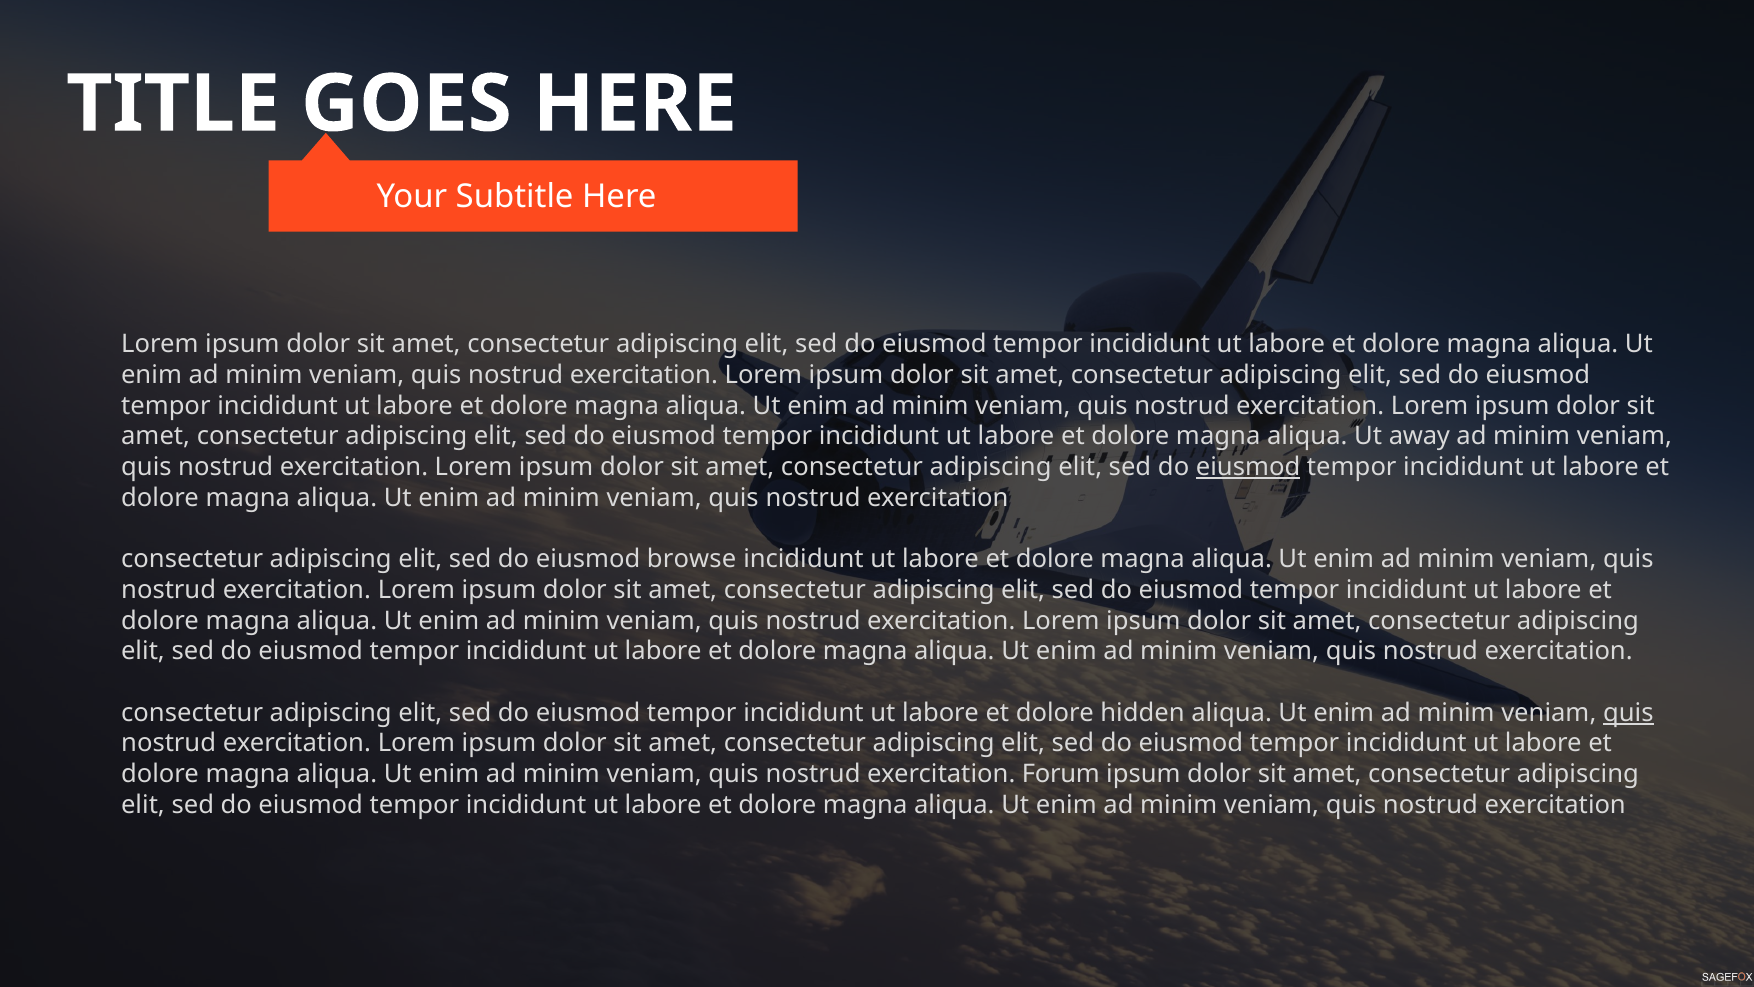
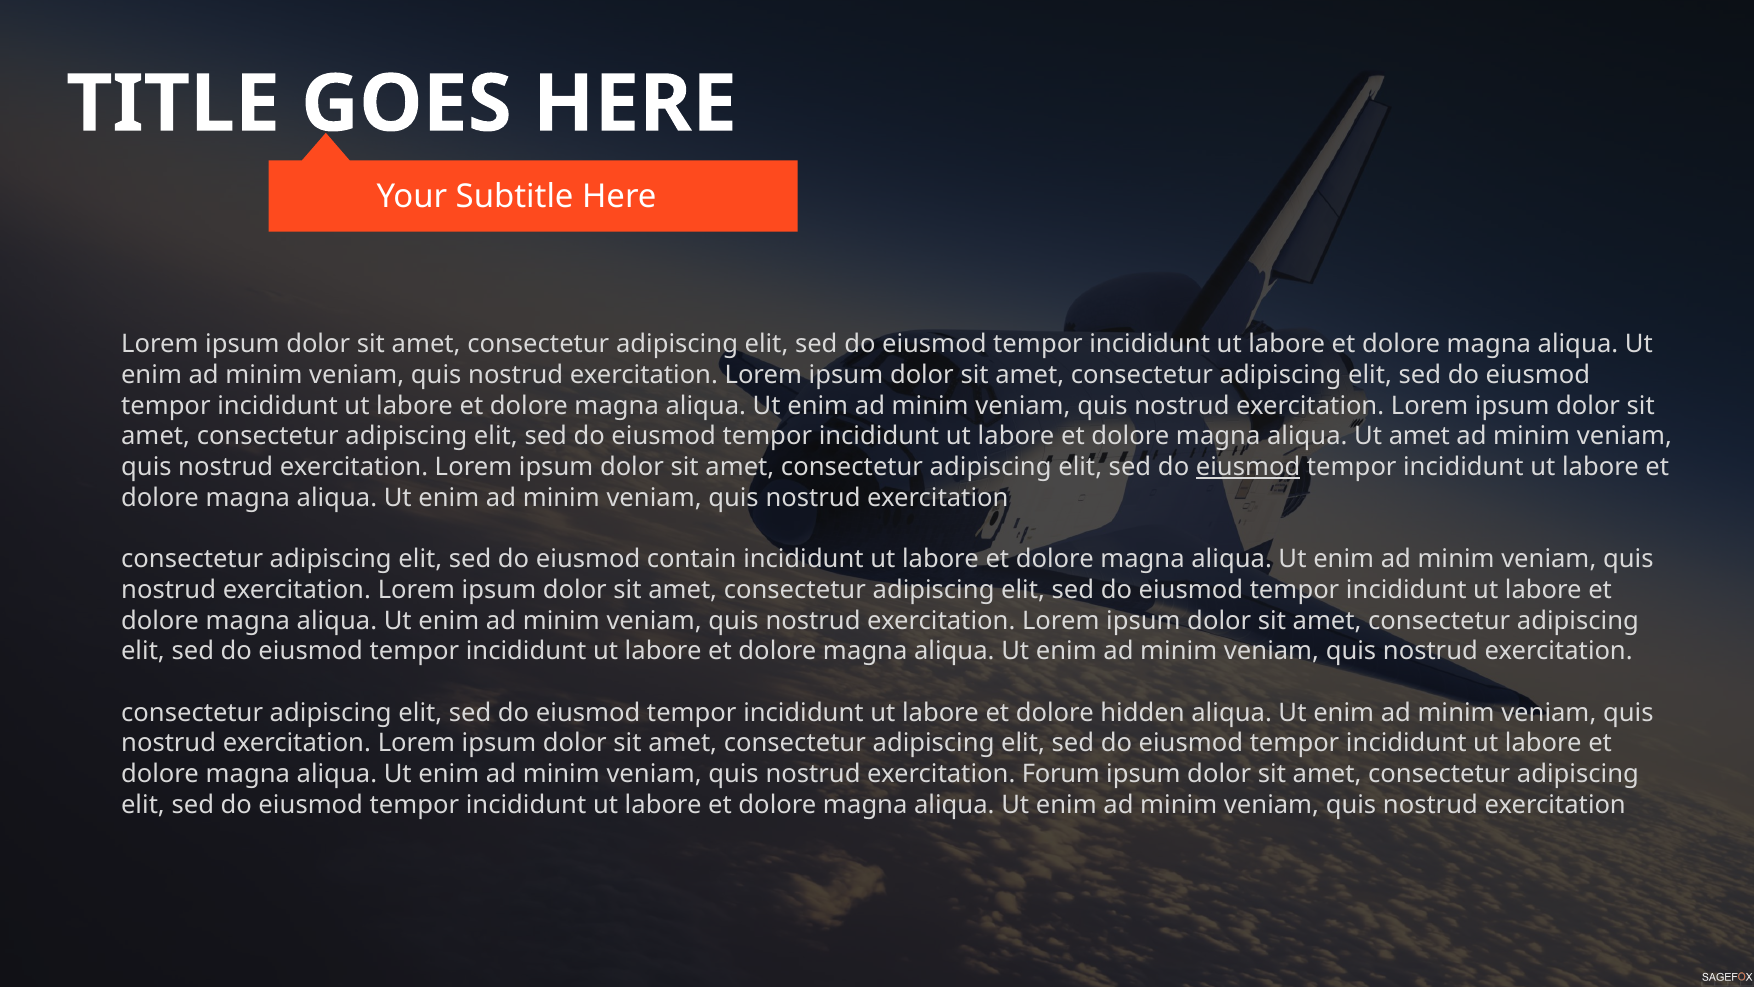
Ut away: away -> amet (1419, 436)
browse: browse -> contain (692, 559)
quis underline: present -> none (1628, 713)
